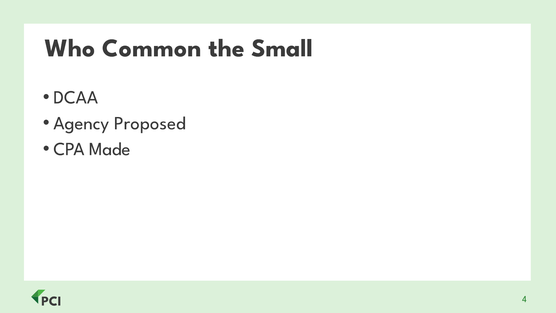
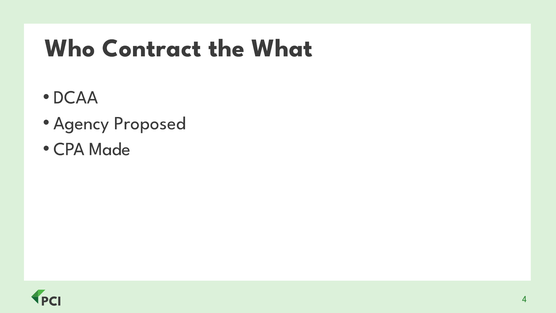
Common: Common -> Contract (152, 48)
Small: Small -> What (282, 48)
